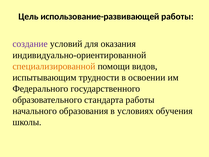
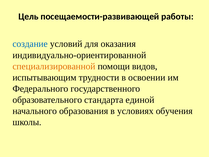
использование-развивающей: использование-развивающей -> посещаемости-развивающей (100, 17)
создание colour: purple -> blue (30, 44)
стандарта работы: работы -> единой (140, 100)
